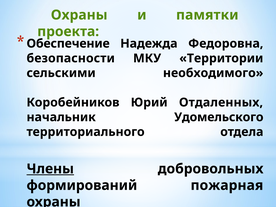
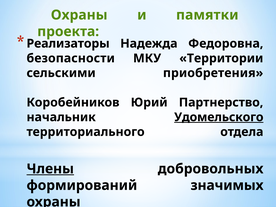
Обеспечение: Обеспечение -> Реализаторы (68, 44)
необходимого: необходимого -> приобретения (213, 73)
Отдаленных: Отдаленных -> Партнерство (221, 102)
Удомельского underline: none -> present (219, 117)
пожарная: пожарная -> значимых (227, 185)
